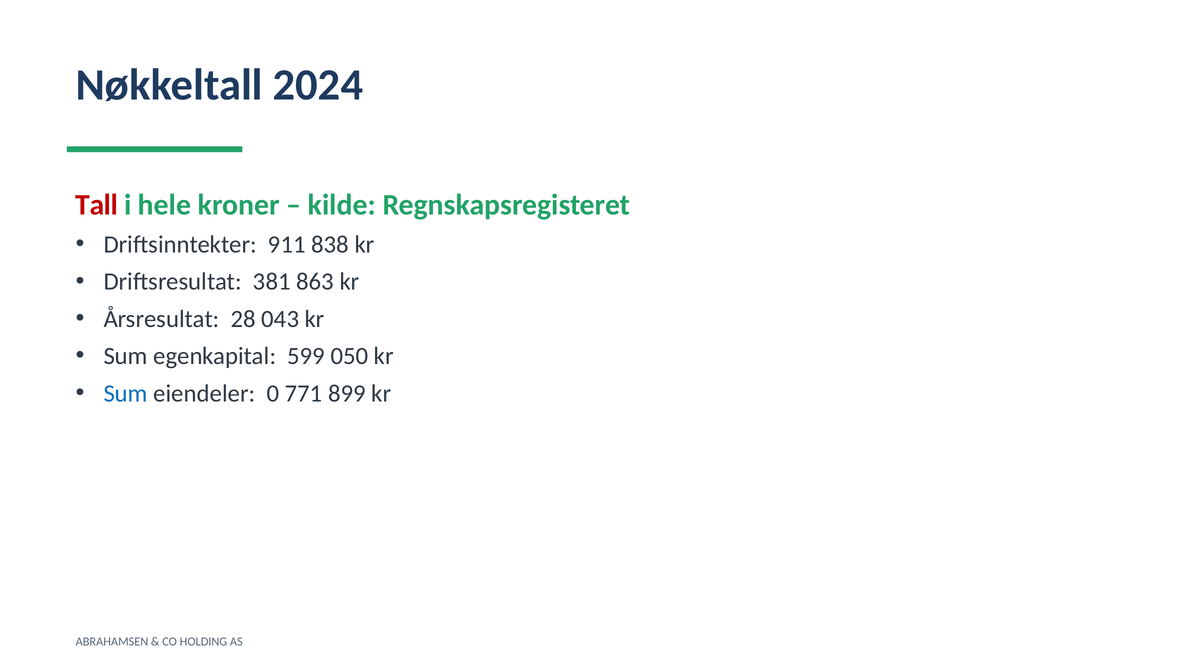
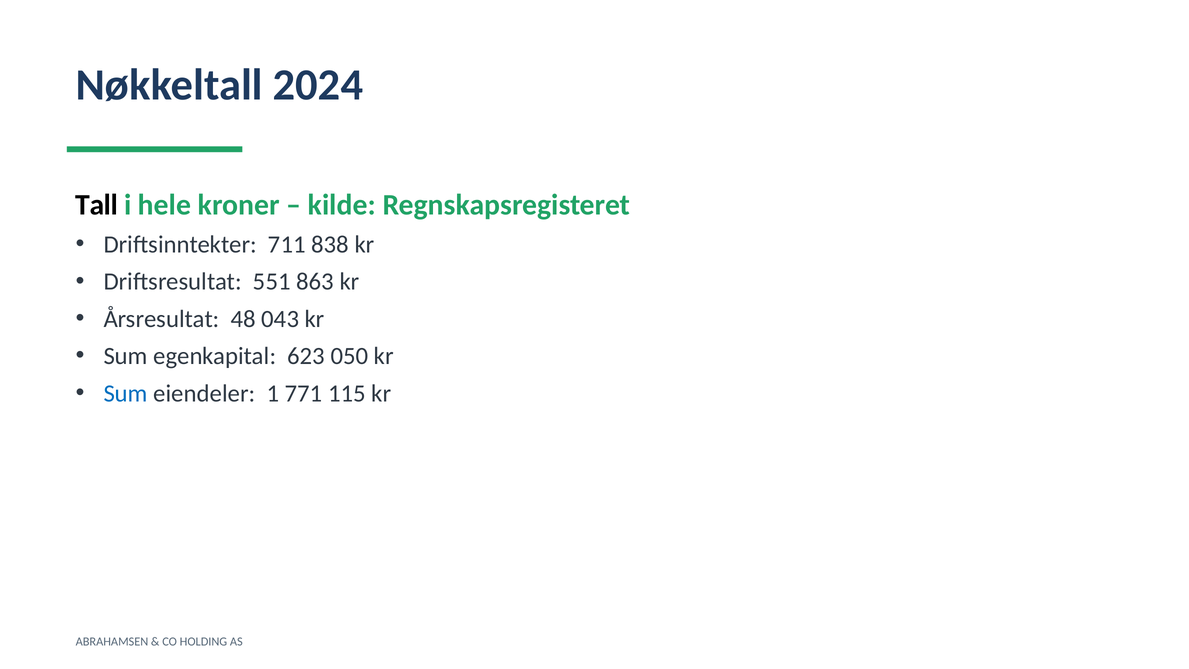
Tall colour: red -> black (97, 205)
911: 911 -> 711 (287, 244)
381: 381 -> 551 (272, 282)
28: 28 -> 48 (243, 319)
599: 599 -> 623 (306, 356)
0: 0 -> 1 (273, 393)
899: 899 -> 115 (347, 393)
